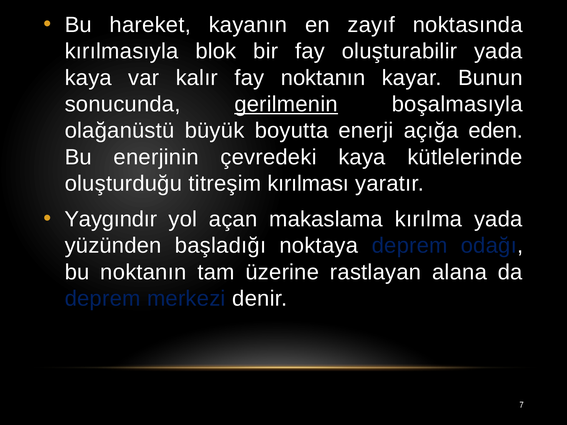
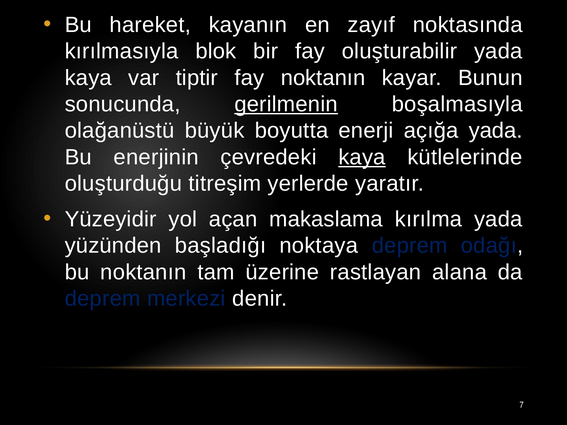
kalır: kalır -> tiptir (197, 78)
açığa eden: eden -> yada (496, 131)
kaya underline: none -> present (362, 157)
kırılması: kırılması -> yerlerde (308, 184)
Yaygındır: Yaygındır -> Yüzeyidir (111, 219)
